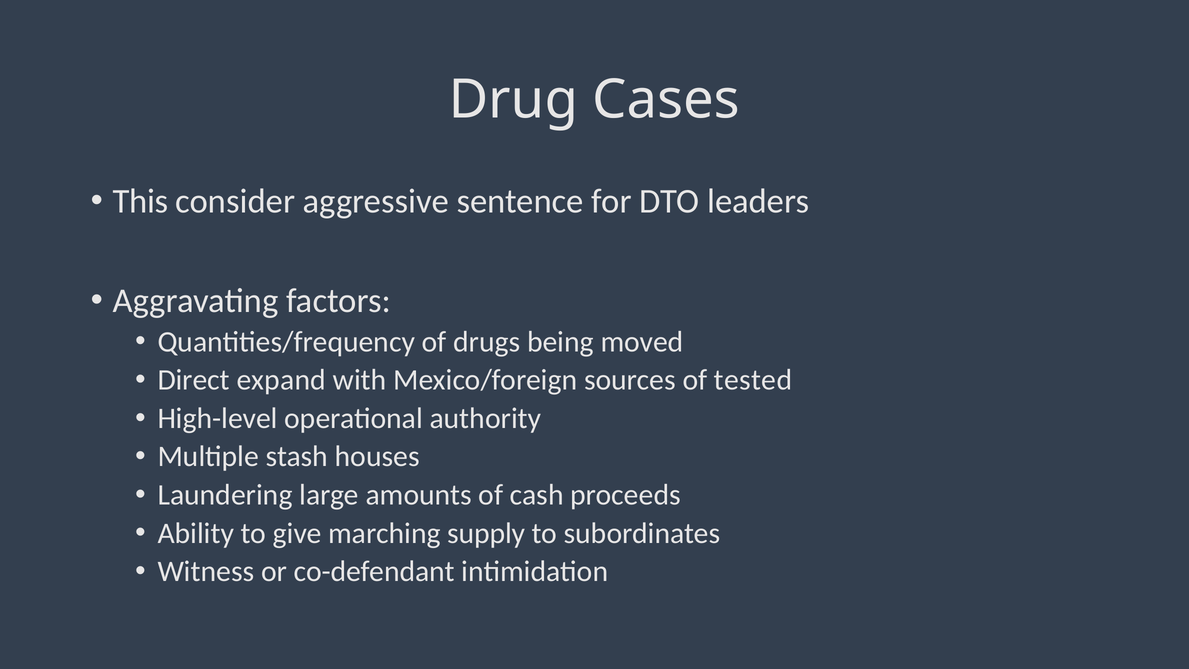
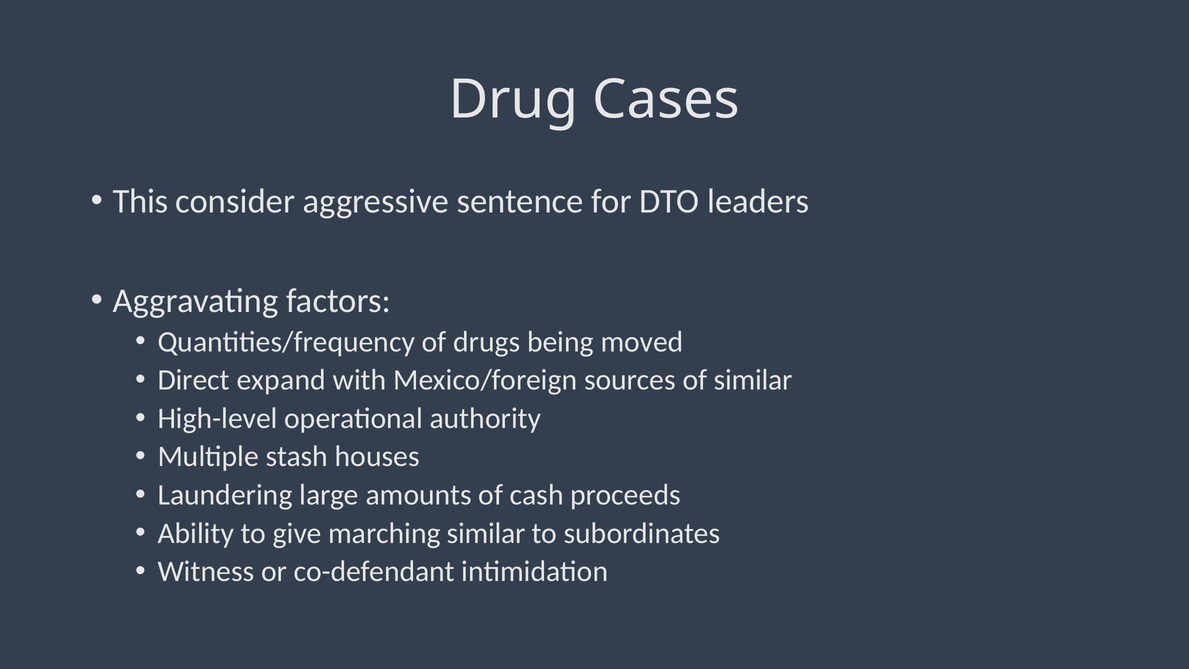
of tested: tested -> similar (753, 380)
marching supply: supply -> similar (486, 533)
